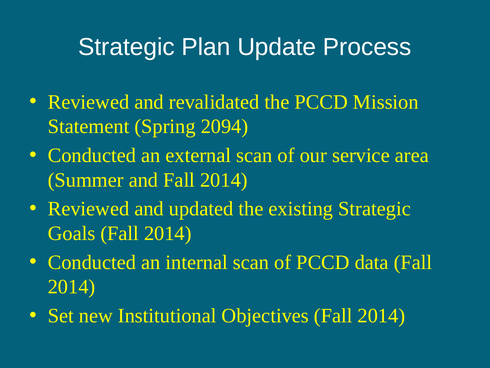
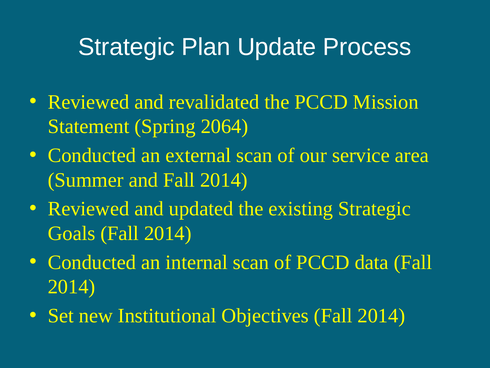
2094: 2094 -> 2064 (225, 126)
